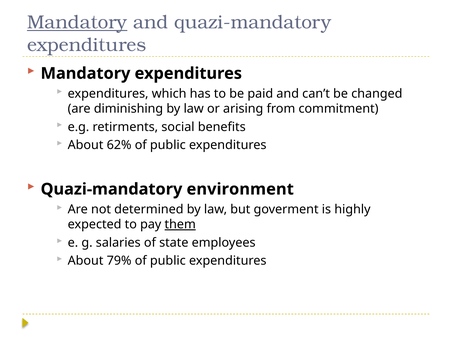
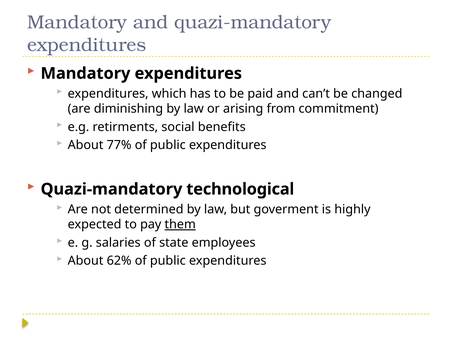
Mandatory underline: present -> none (77, 22)
62%: 62% -> 77% (119, 145)
environment: environment -> technological (240, 189)
79%: 79% -> 62% (119, 261)
